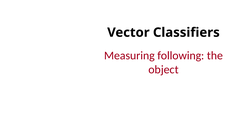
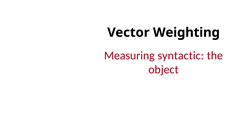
Classifiers: Classifiers -> Weighting (186, 33)
following: following -> syntactic (181, 56)
